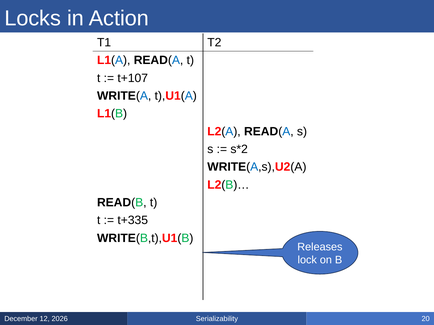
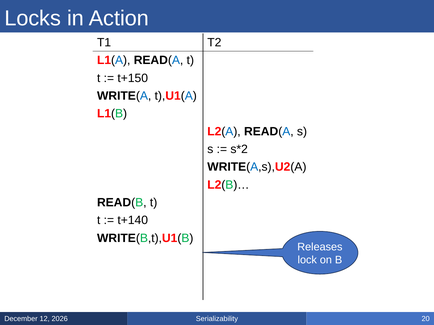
t+107: t+107 -> t+150 (133, 78)
t+335: t+335 -> t+140 (133, 221)
